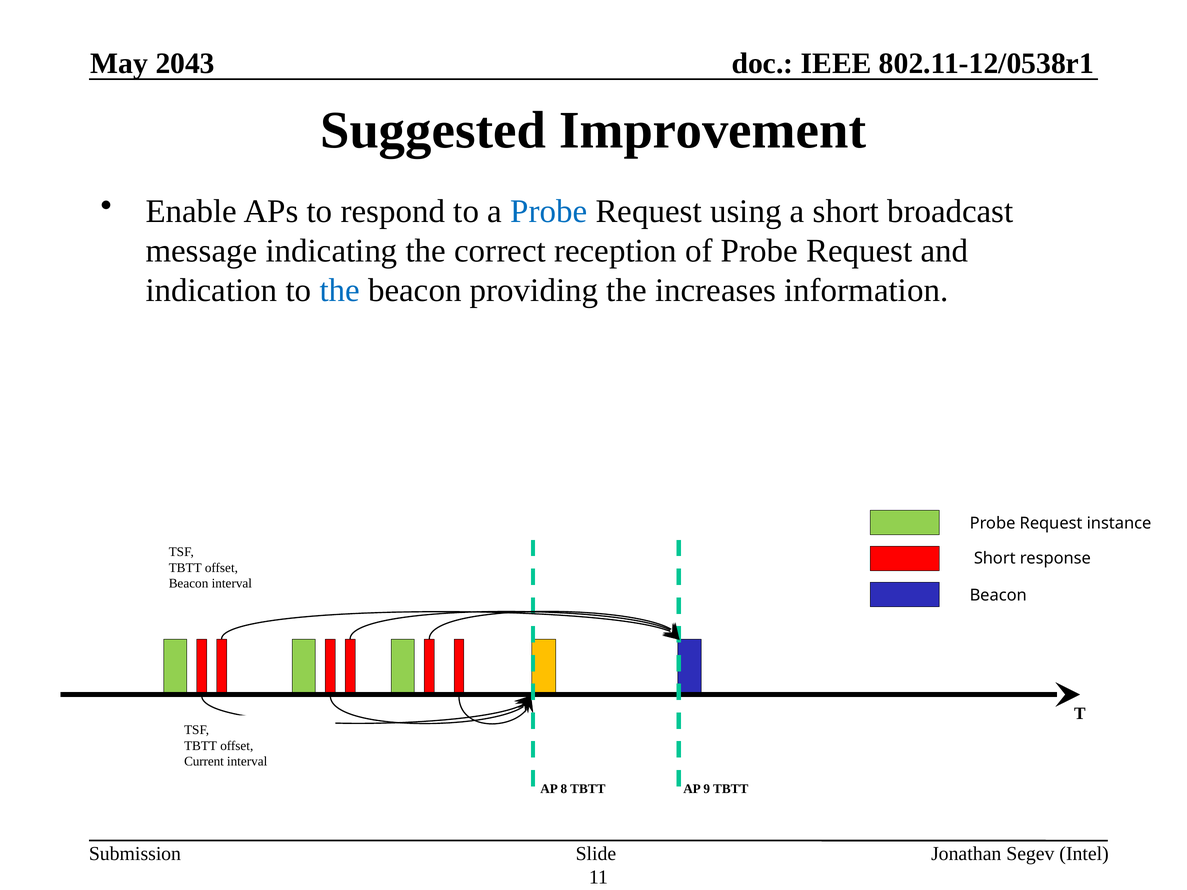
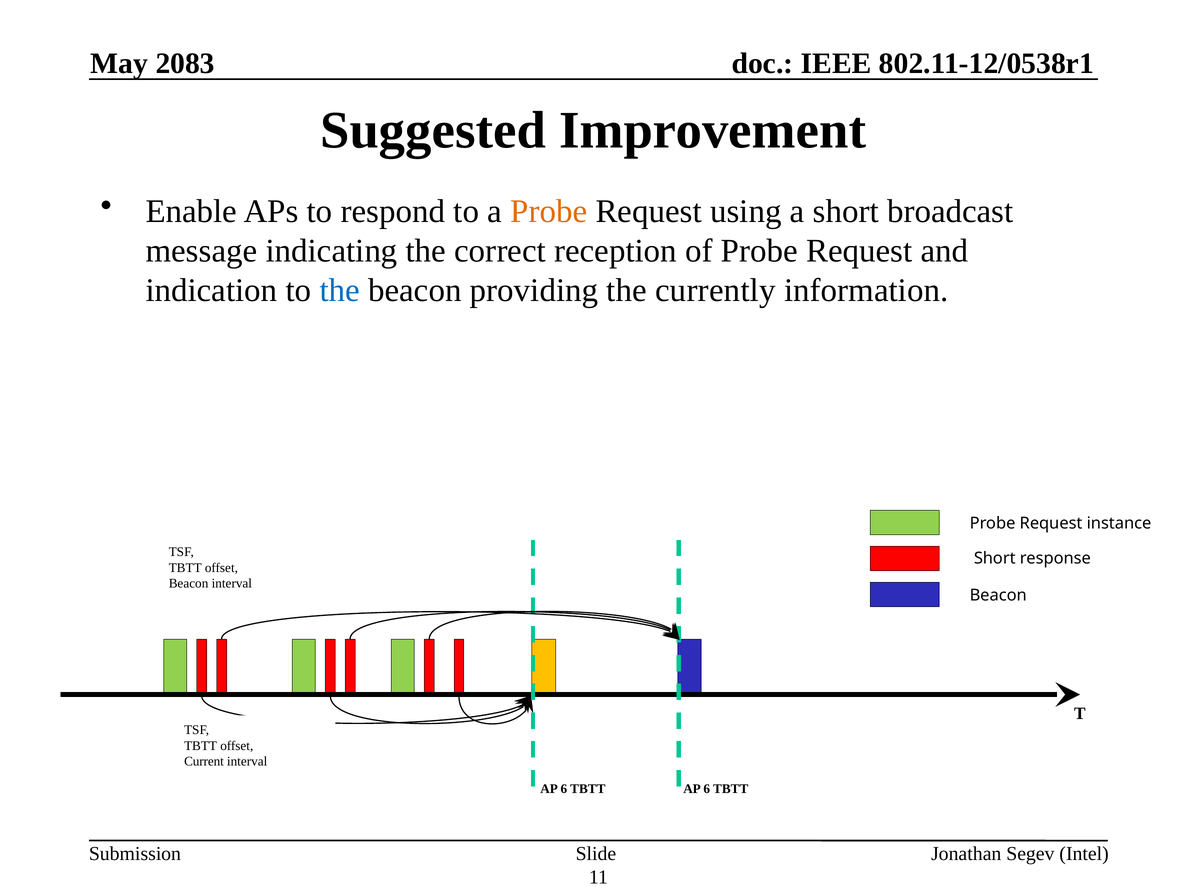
2043: 2043 -> 2083 (185, 63)
Probe colour: blue -> orange (549, 211)
increases: increases -> currently (715, 291)
8: 8 -> 6 (564, 789)
9: 9 -> 6 (707, 789)
